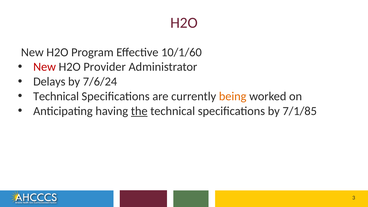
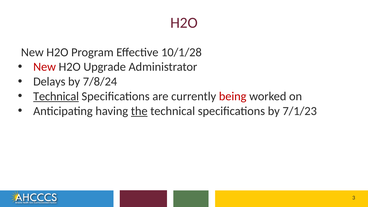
10/1/60: 10/1/60 -> 10/1/28 (181, 52)
Provider: Provider -> Upgrade (105, 67)
7/6/24: 7/6/24 -> 7/8/24 (100, 82)
Technical underline: none -> present (56, 96)
being colour: orange -> red (233, 96)
7/1/85: 7/1/85 -> 7/1/23 (300, 111)
